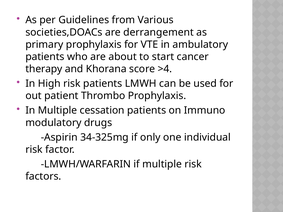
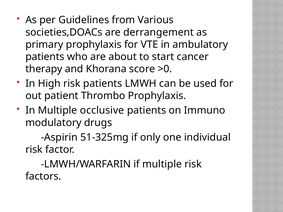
>4: >4 -> >0 (165, 69)
cessation: cessation -> occlusive (102, 111)
34-325mg: 34-325mg -> 51-325mg (104, 137)
